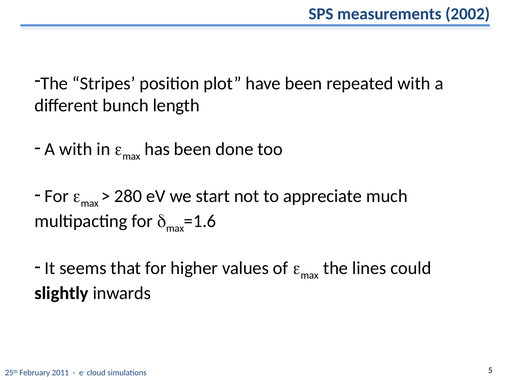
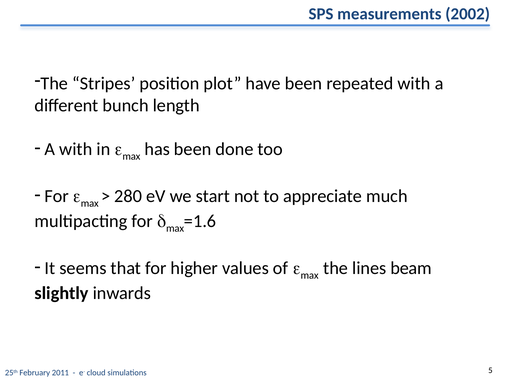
could: could -> beam (411, 268)
